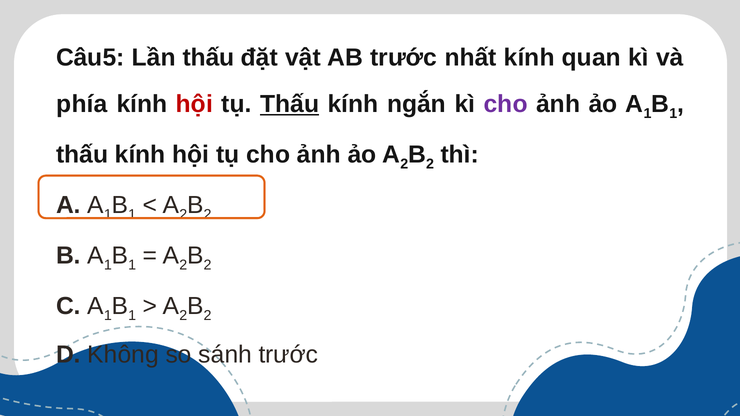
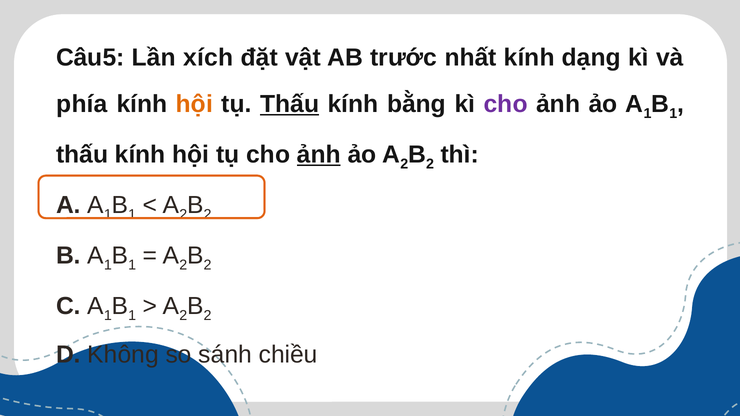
Lần thấu: thấu -> xích (208, 58)
quan: quan -> dạng (591, 58)
hội colour: red -> orange (194, 104)
ngắn: ngắn -> bằng (416, 104)
ảnh underline: none -> present (319, 155)
sánh trước: trước -> chiều (288, 355)
